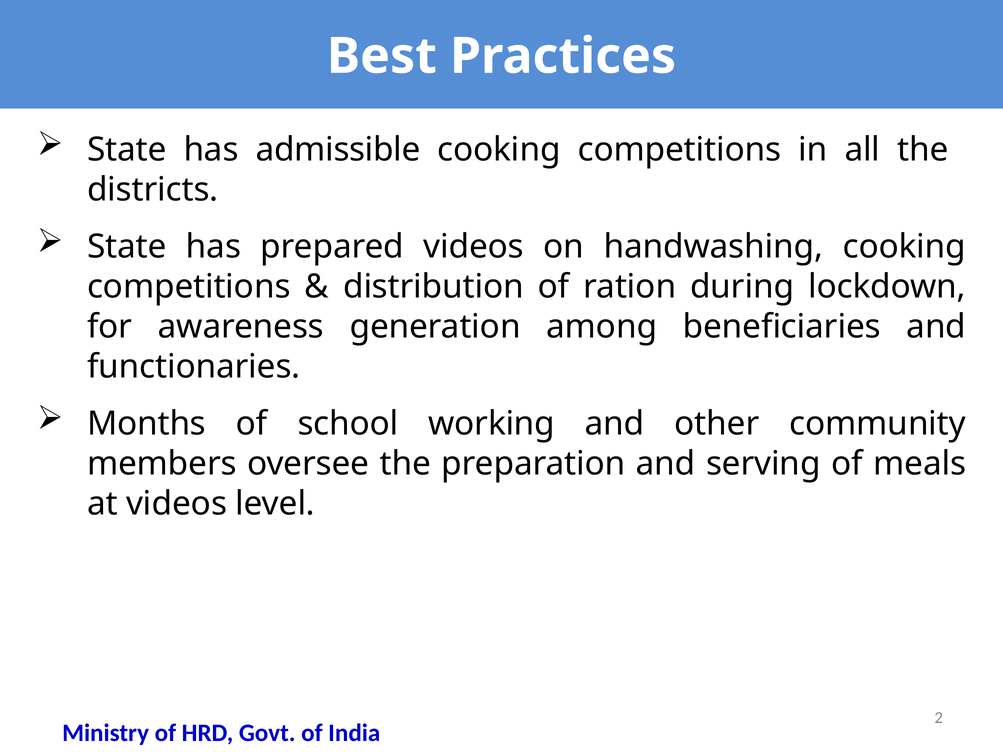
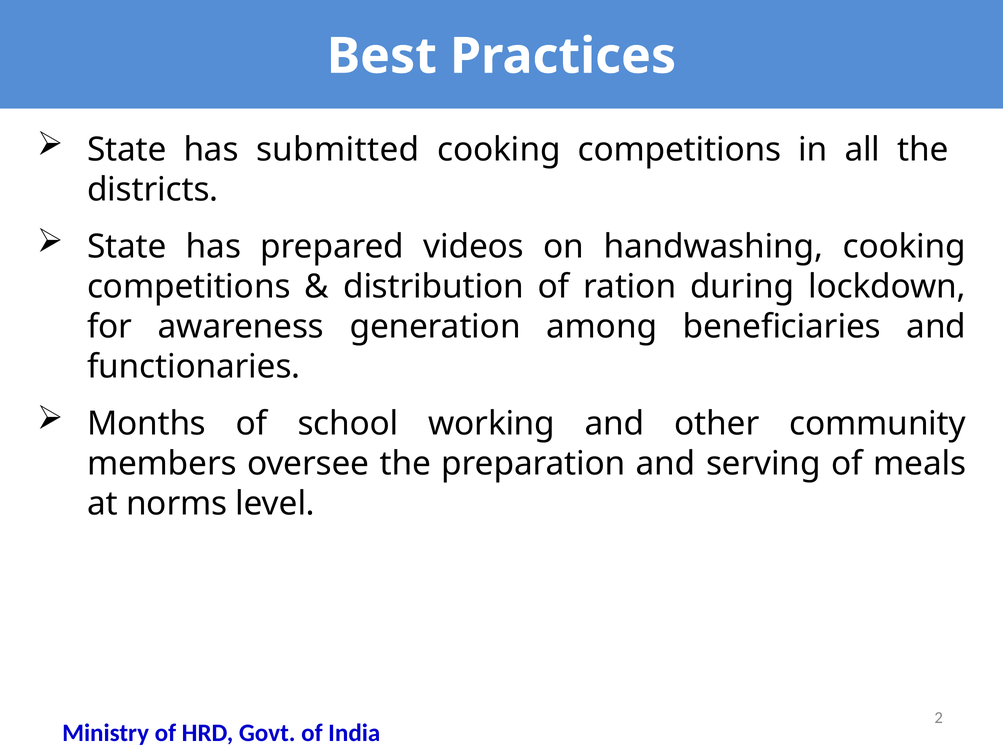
admissible: admissible -> submitted (338, 150)
at videos: videos -> norms (177, 504)
